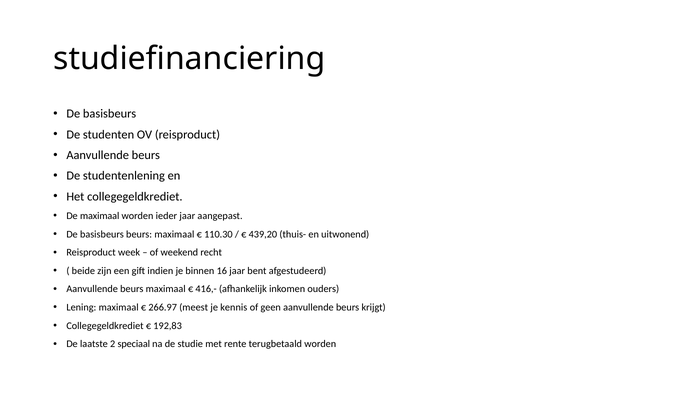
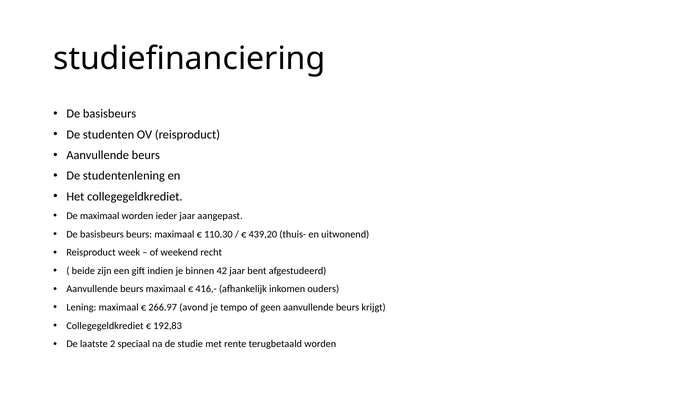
16: 16 -> 42 (222, 271)
meest: meest -> avond (194, 308)
kennis: kennis -> tempo (234, 308)
